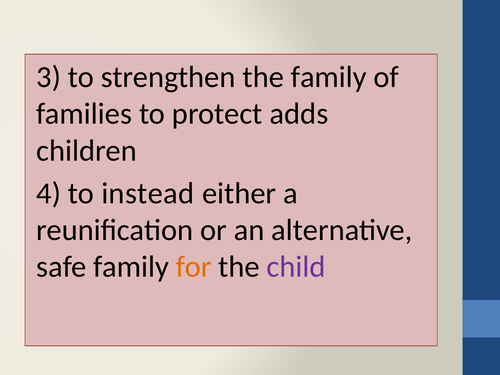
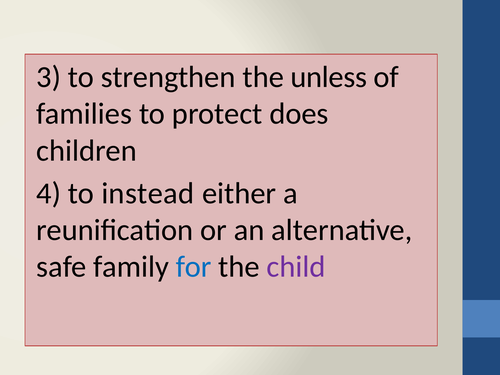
the family: family -> unless (329, 77)
adds: adds -> does (299, 114)
for colour: orange -> blue (194, 267)
